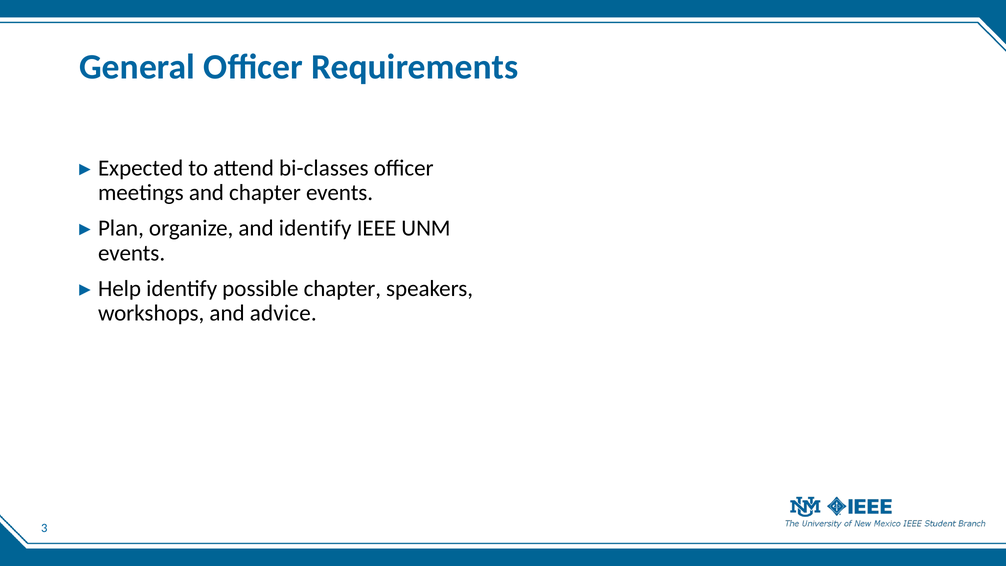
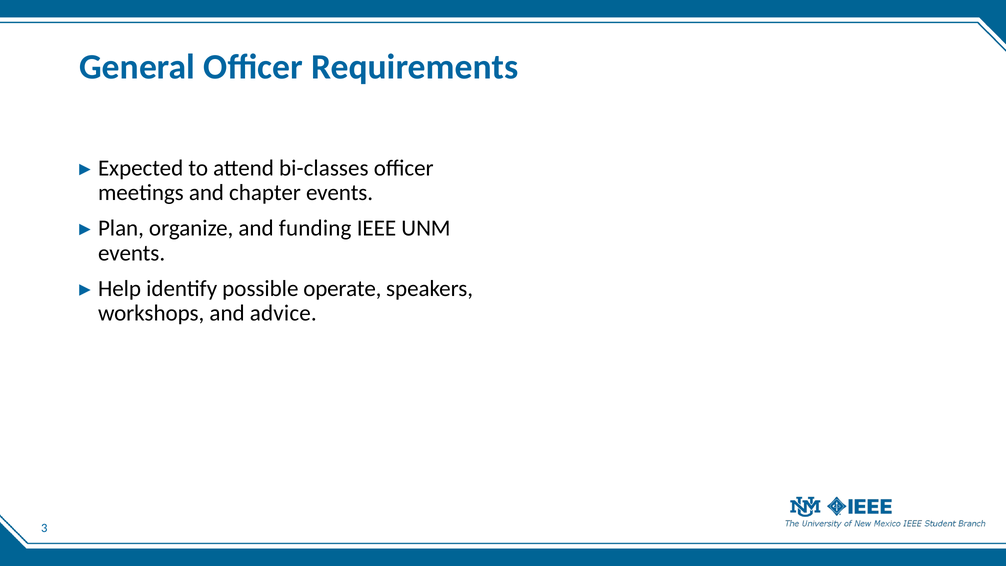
and identify: identify -> funding (315, 228)
possible chapter: chapter -> operate (342, 288)
